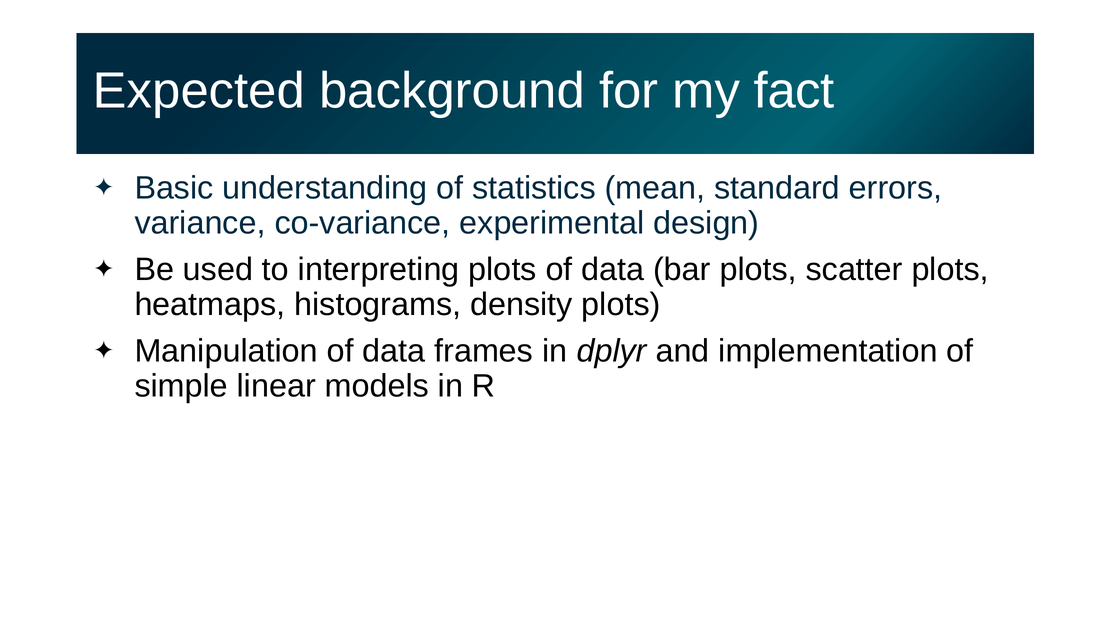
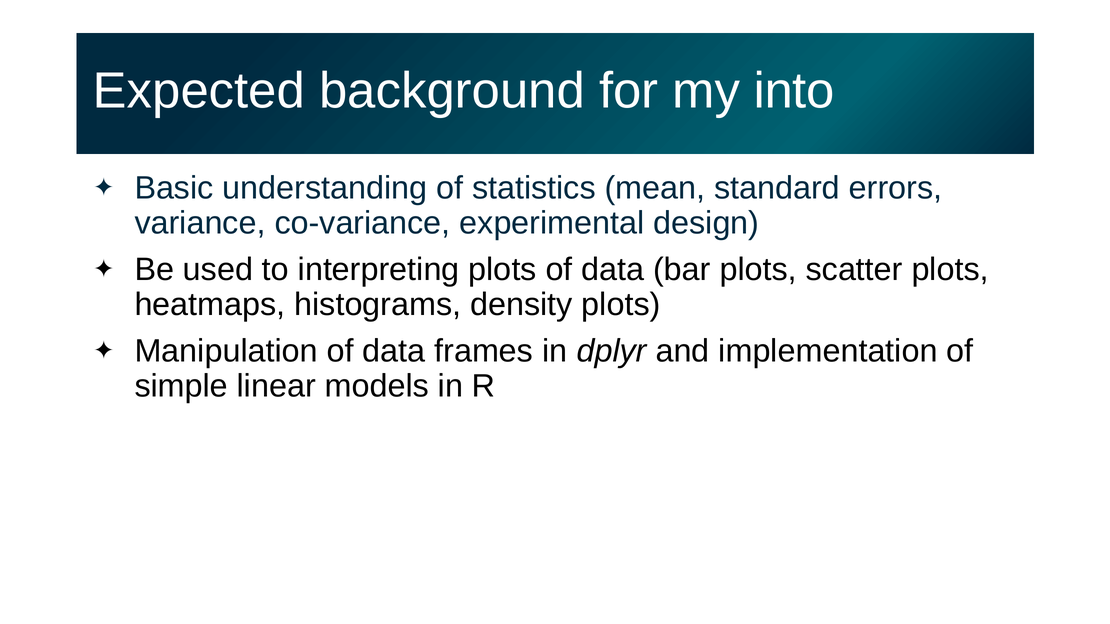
fact: fact -> into (794, 91)
